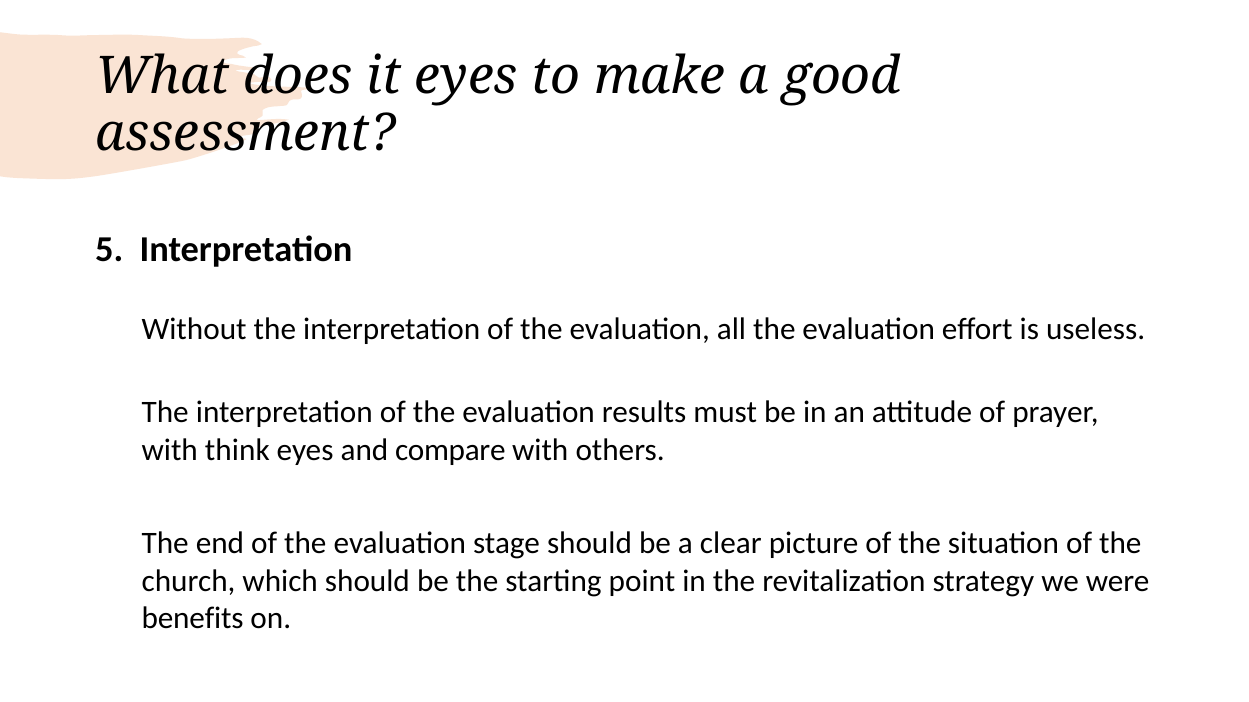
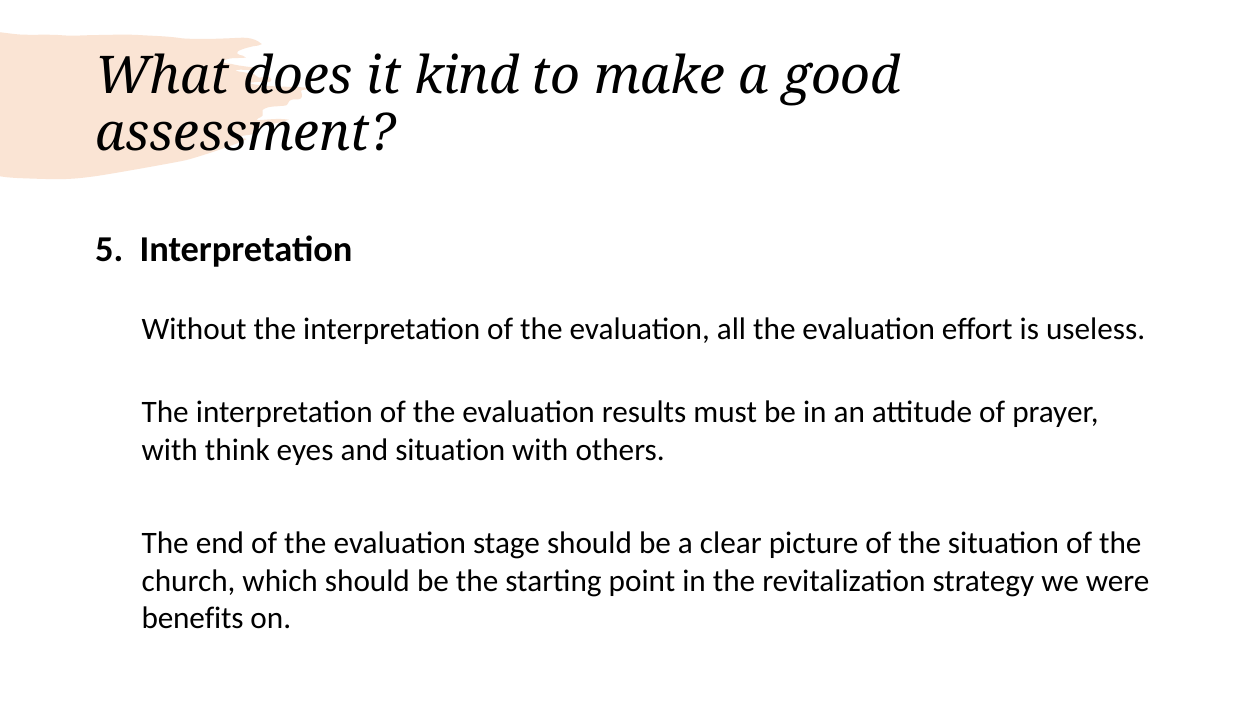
it eyes: eyes -> kind (467, 77)
and compare: compare -> situation (450, 450)
